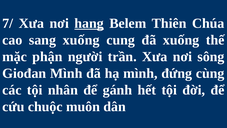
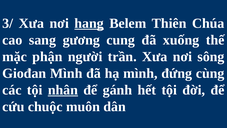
7/: 7/ -> 3/ (8, 23)
sang xuống: xuống -> gương (81, 40)
nhân underline: none -> present (63, 90)
